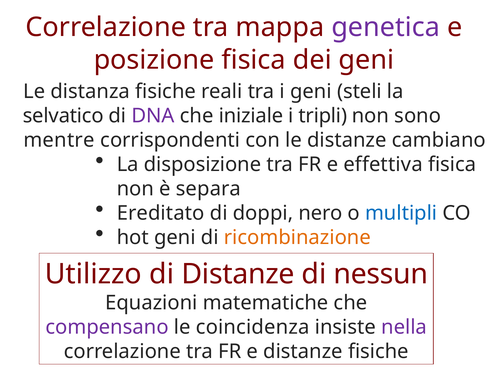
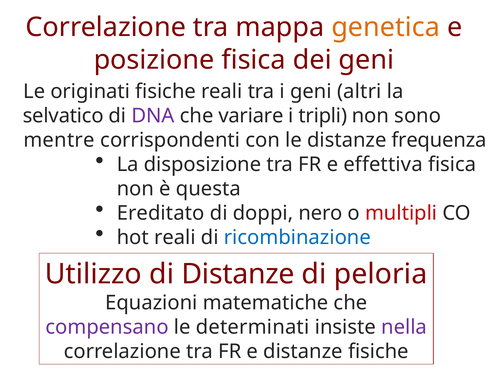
genetica colour: purple -> orange (386, 27)
distanza: distanza -> originati (90, 91)
steli: steli -> altri (359, 91)
iniziale: iniziale -> variare (251, 116)
cambiano: cambiano -> frequenza (439, 140)
separa: separa -> questa (208, 188)
multipli colour: blue -> red (401, 213)
hot geni: geni -> reali (175, 237)
ricombinazione colour: orange -> blue (297, 237)
nessun: nessun -> peloria (381, 274)
coincidenza: coincidenza -> determinati (253, 327)
